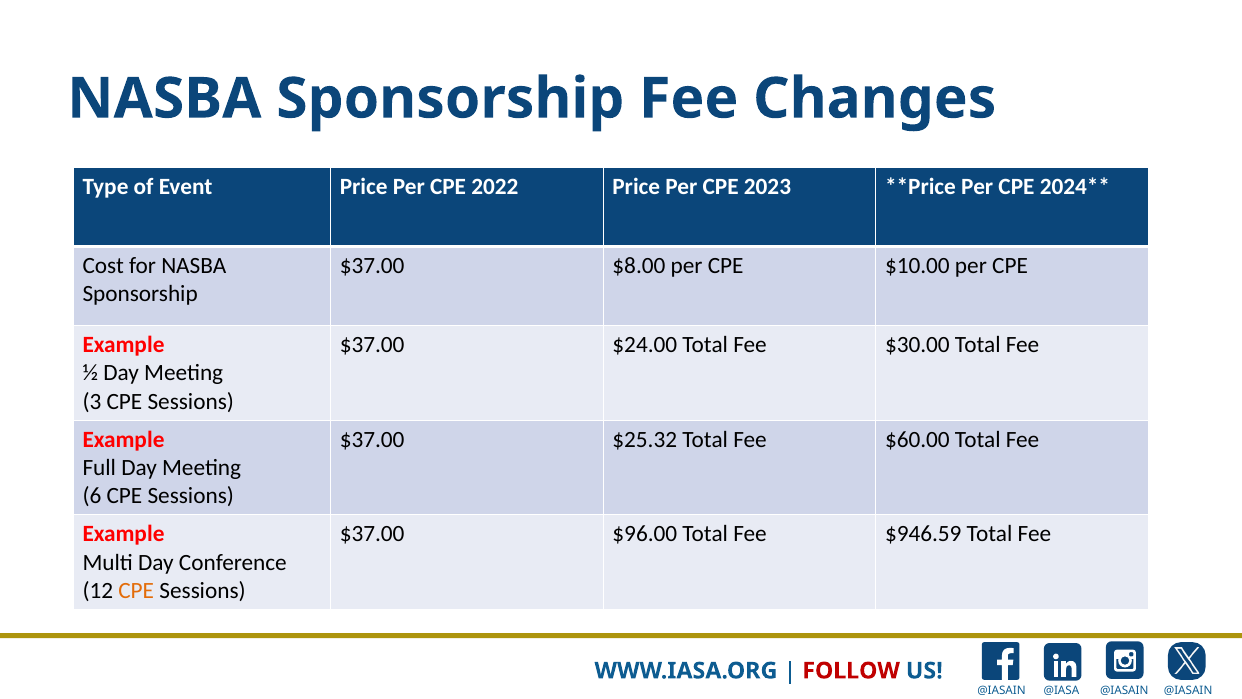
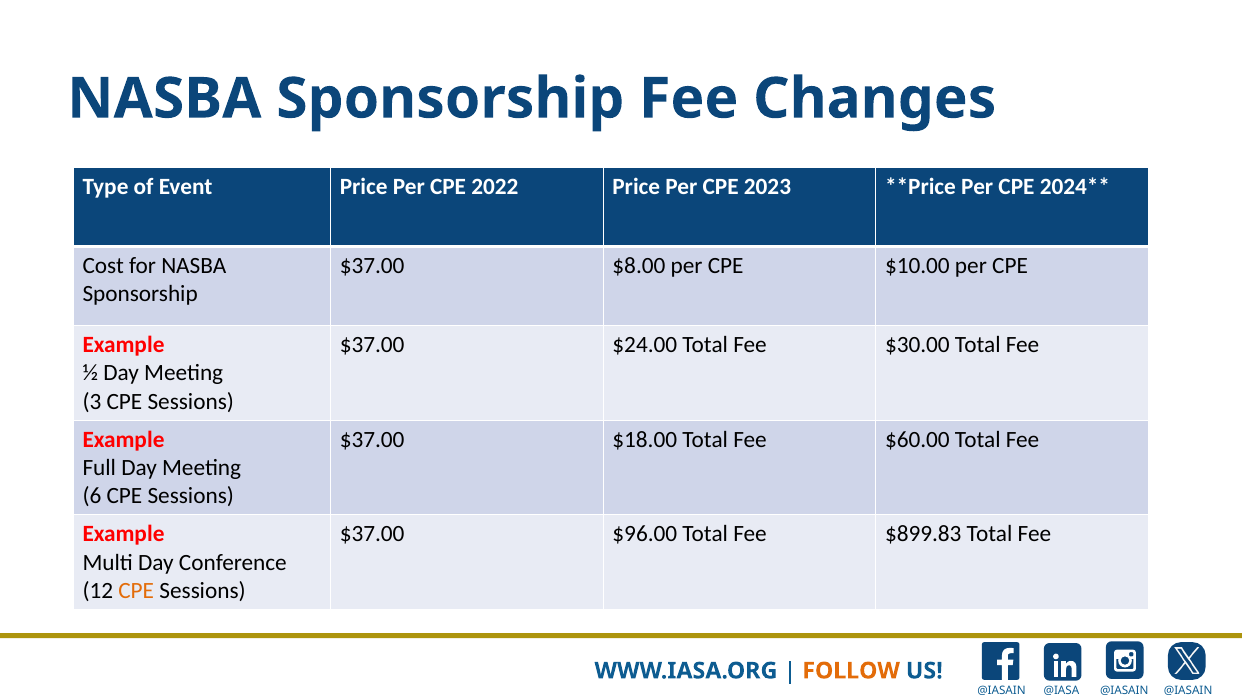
$25.32: $25.32 -> $18.00 (645, 439)
$946.59: $946.59 -> $899.83 (923, 534)
FOLLOW colour: red -> orange (851, 670)
